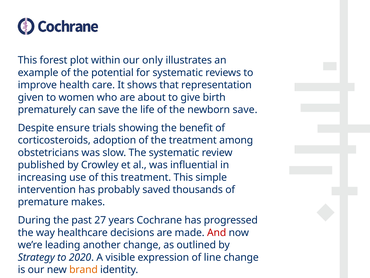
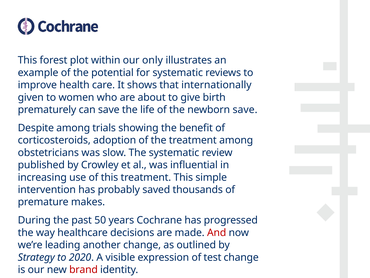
representation: representation -> internationally (216, 85)
Despite ensure: ensure -> among (73, 128)
27: 27 -> 50 (100, 220)
line: line -> test (212, 257)
brand colour: orange -> red (83, 269)
